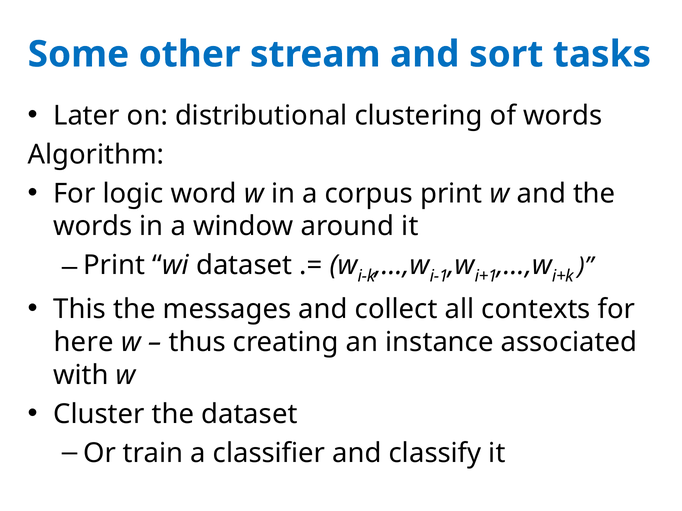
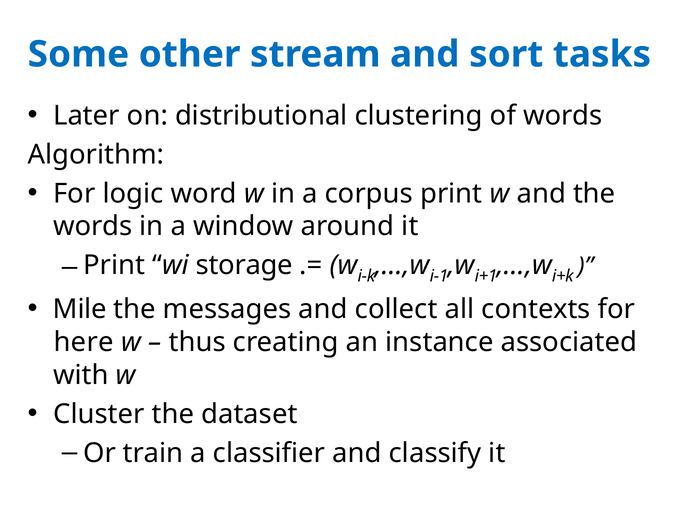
wi dataset: dataset -> storage (244, 266)
This: This -> Mile (80, 309)
